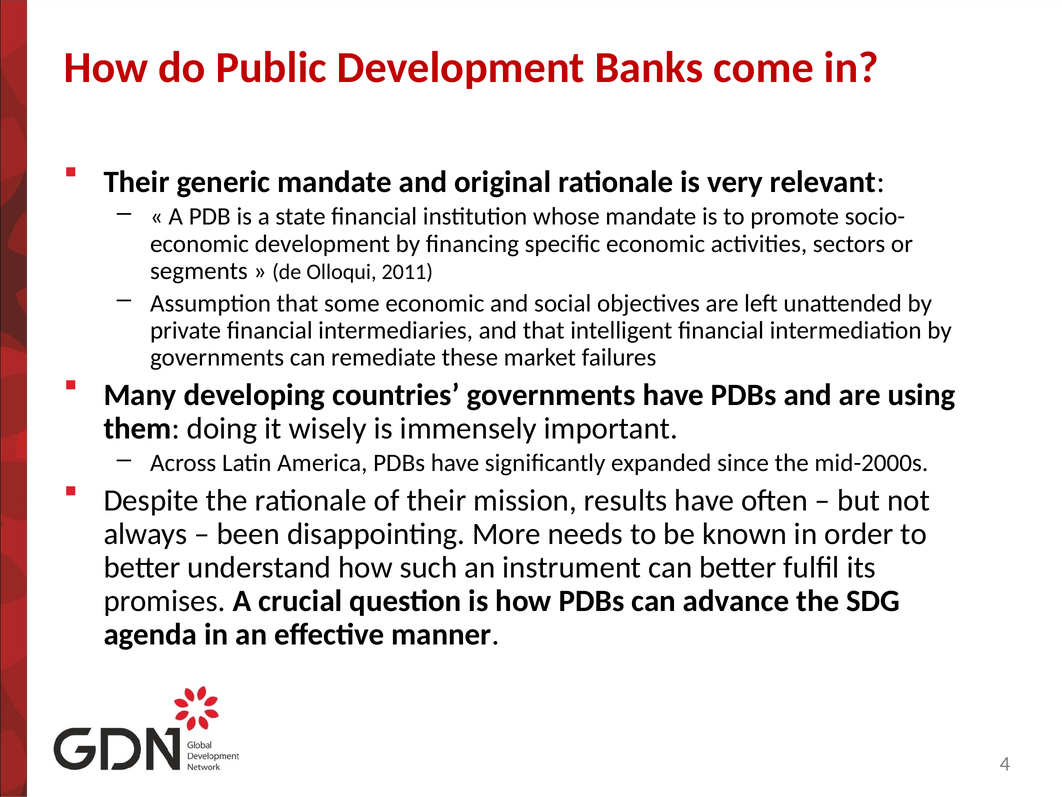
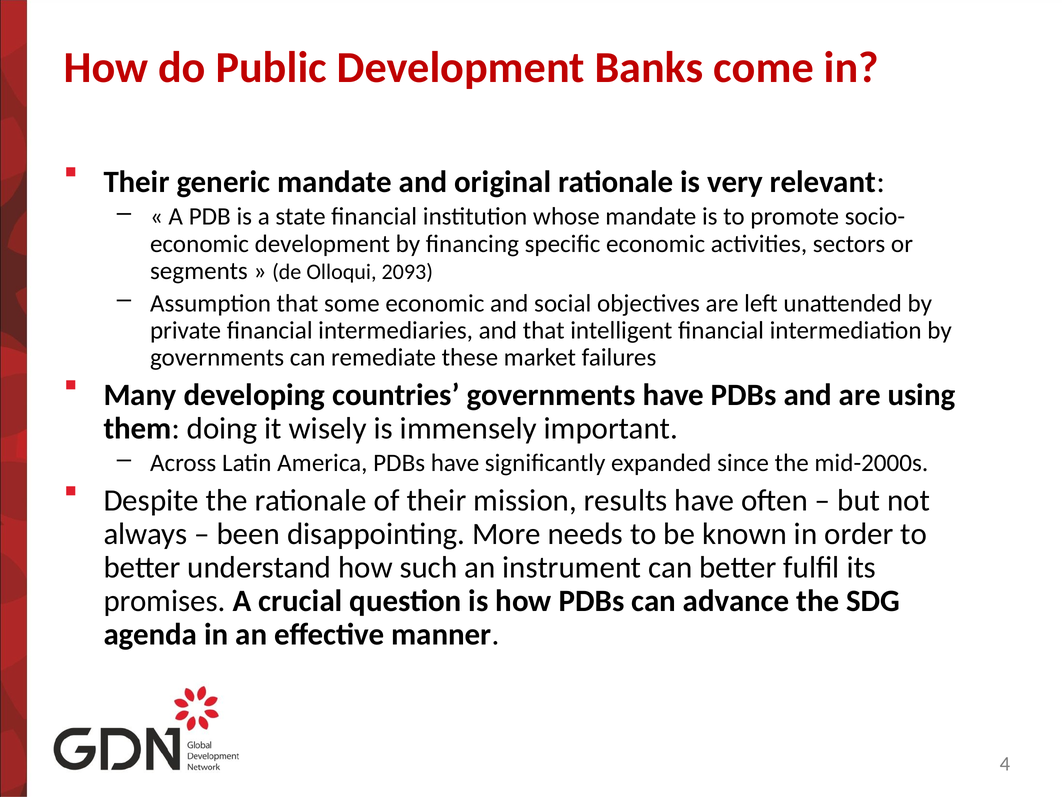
2011: 2011 -> 2093 (407, 272)
